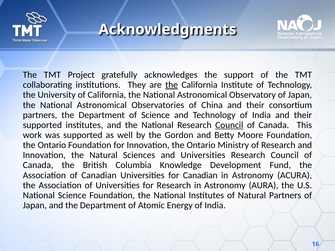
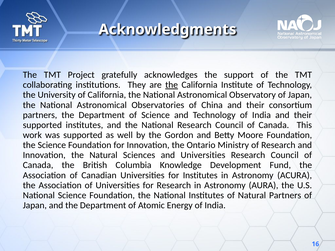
Council underline: present -> none (229, 125)
Ontario: Ontario -> Science (52, 145)
for Canadian: Canadian -> Institutes (200, 175)
